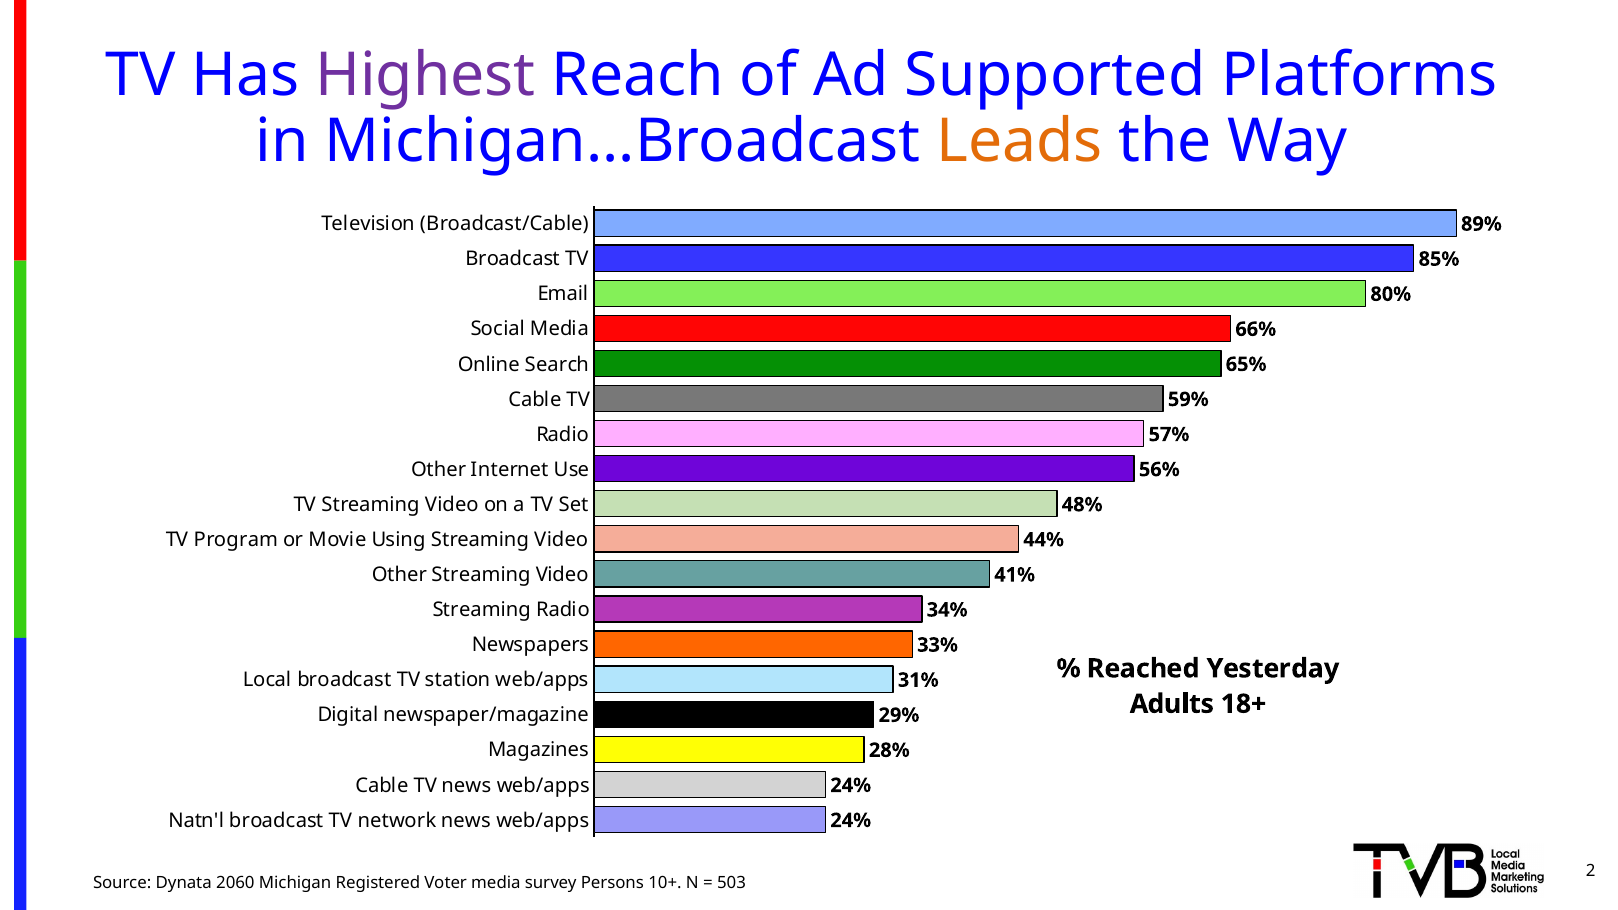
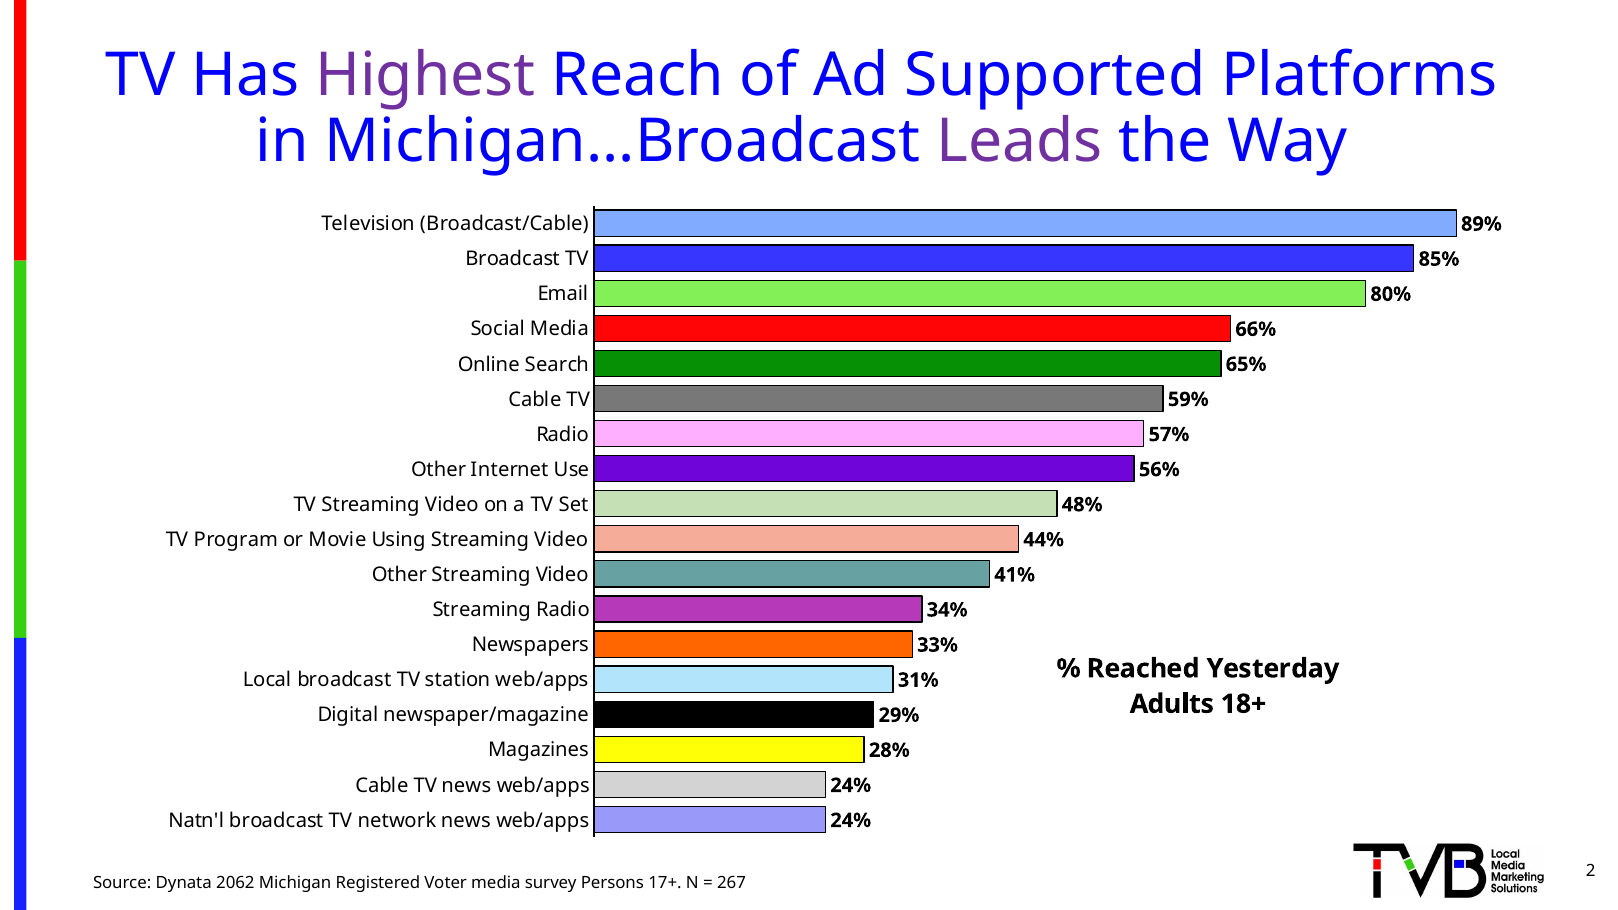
Leads colour: orange -> purple (1019, 141)
2060: 2060 -> 2062 (235, 883)
10+: 10+ -> 17+ (665, 883)
503: 503 -> 267 (732, 883)
